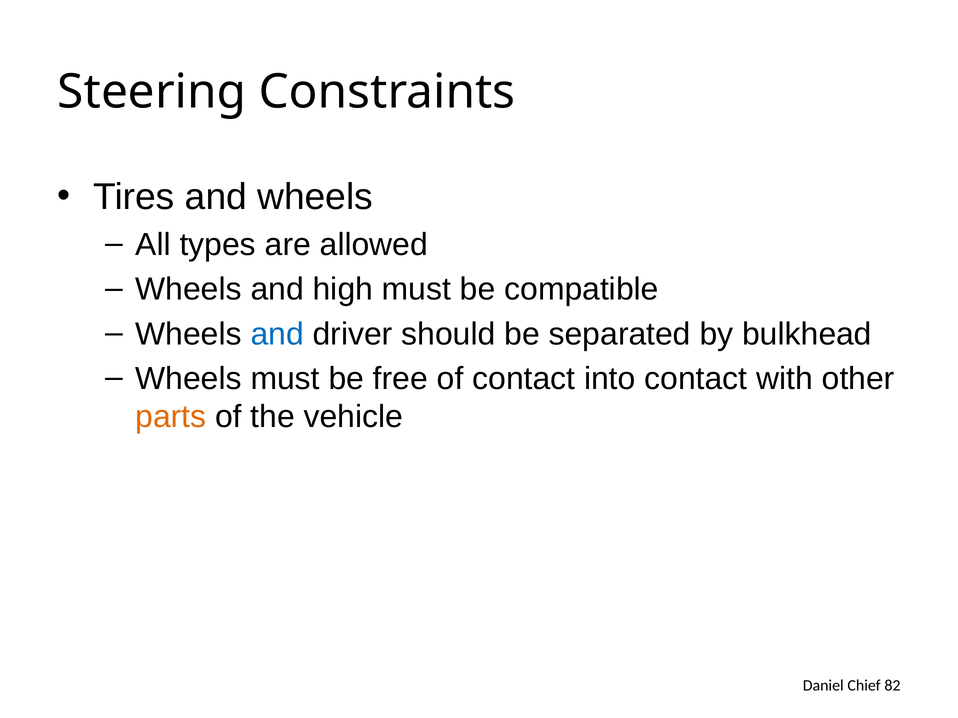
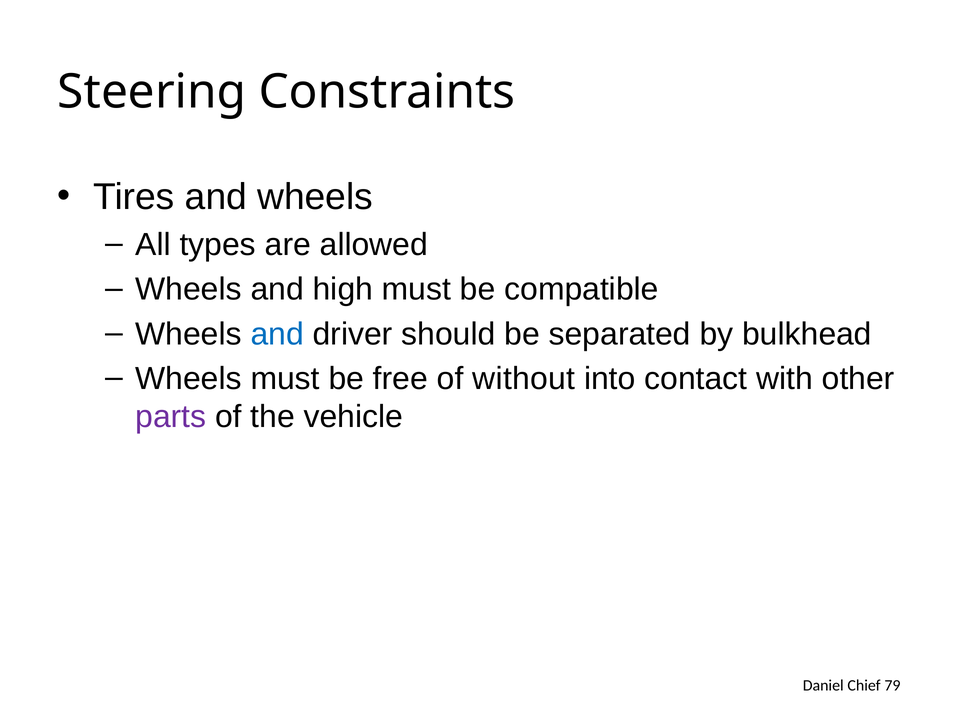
of contact: contact -> without (524, 379)
parts colour: orange -> purple (171, 417)
82: 82 -> 79 (892, 686)
